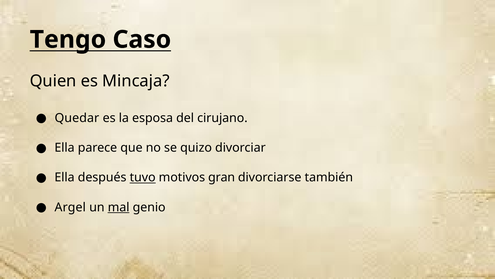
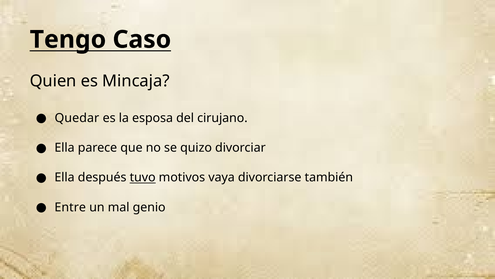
gran: gran -> vaya (222, 177)
Argel: Argel -> Entre (70, 207)
mal underline: present -> none (119, 207)
